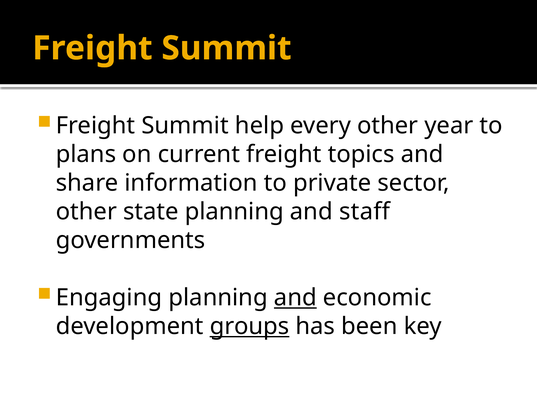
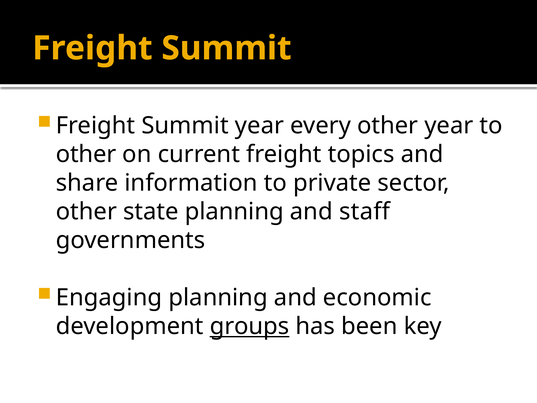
Summit help: help -> year (259, 126)
plans: plans -> other (86, 154)
and underline: present -> none (295, 297)
